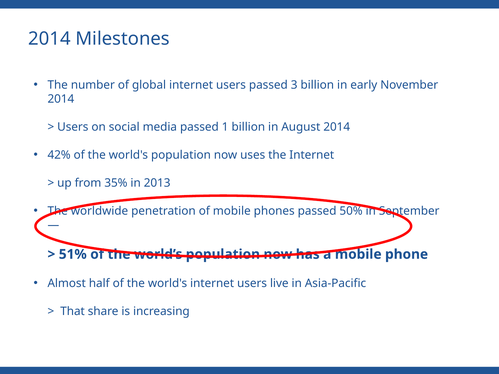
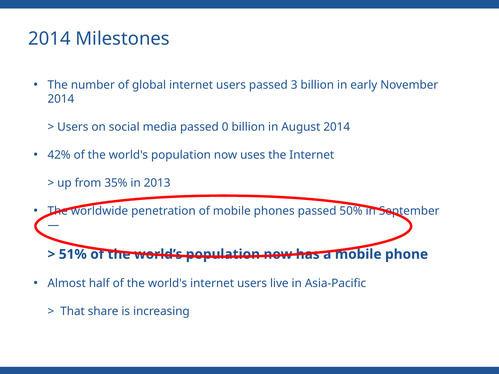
1: 1 -> 0 (225, 127)
